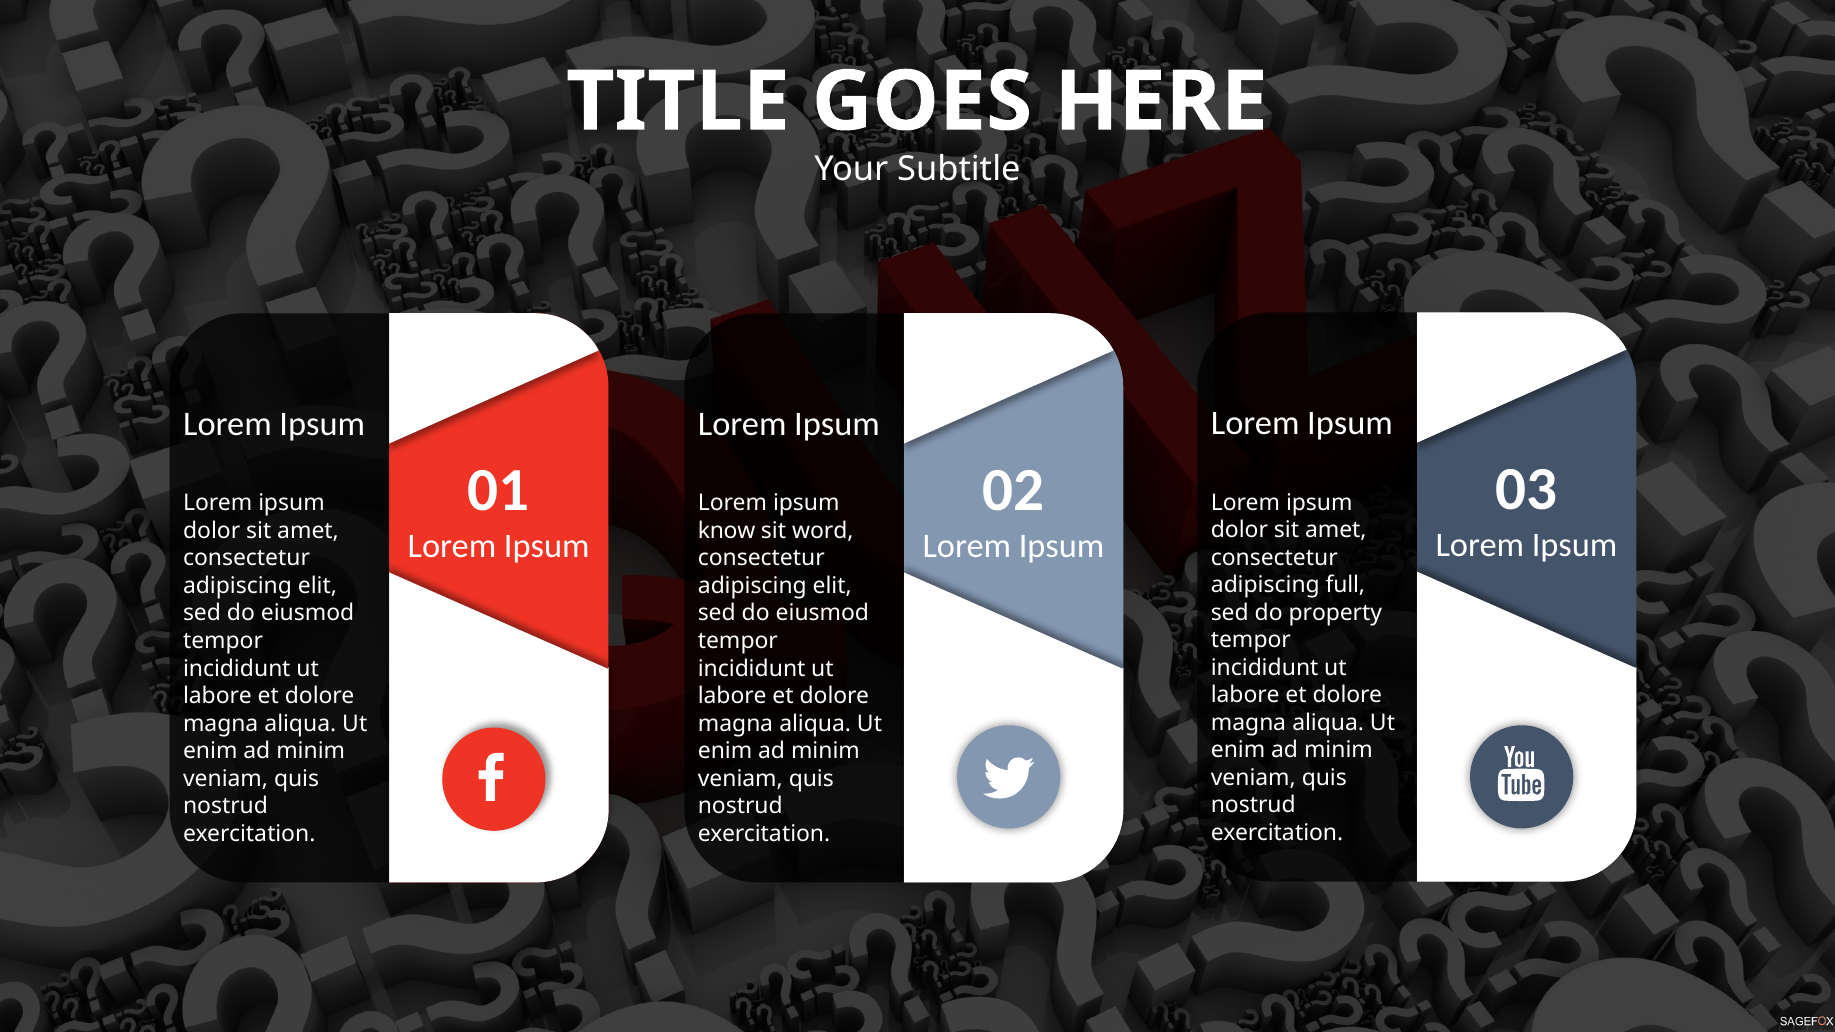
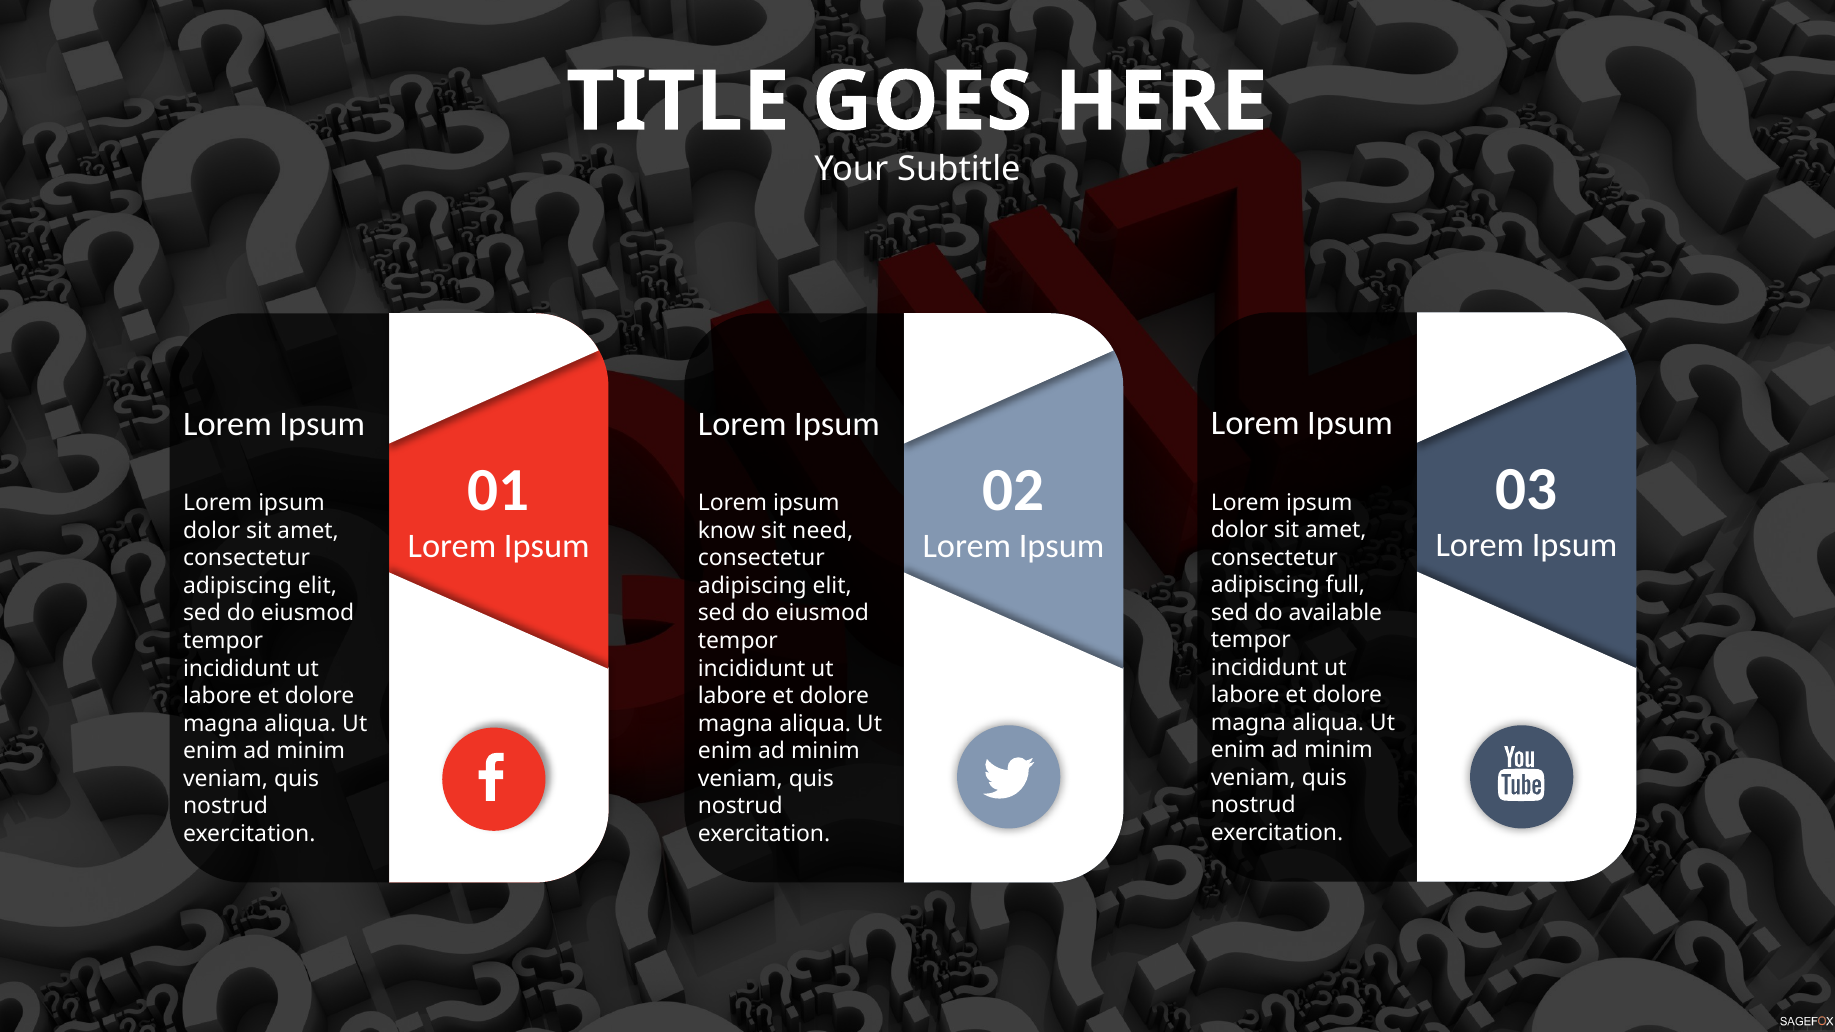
word: word -> need (823, 531)
property: property -> available (1335, 613)
